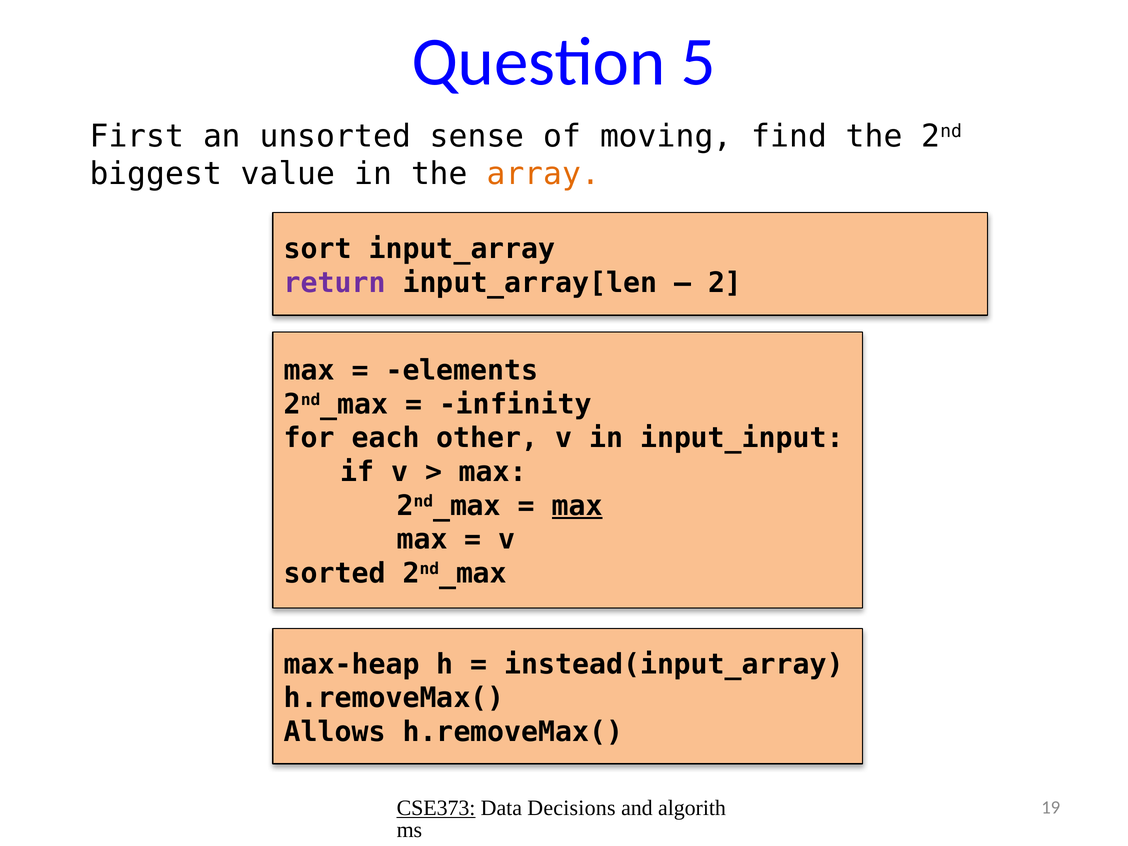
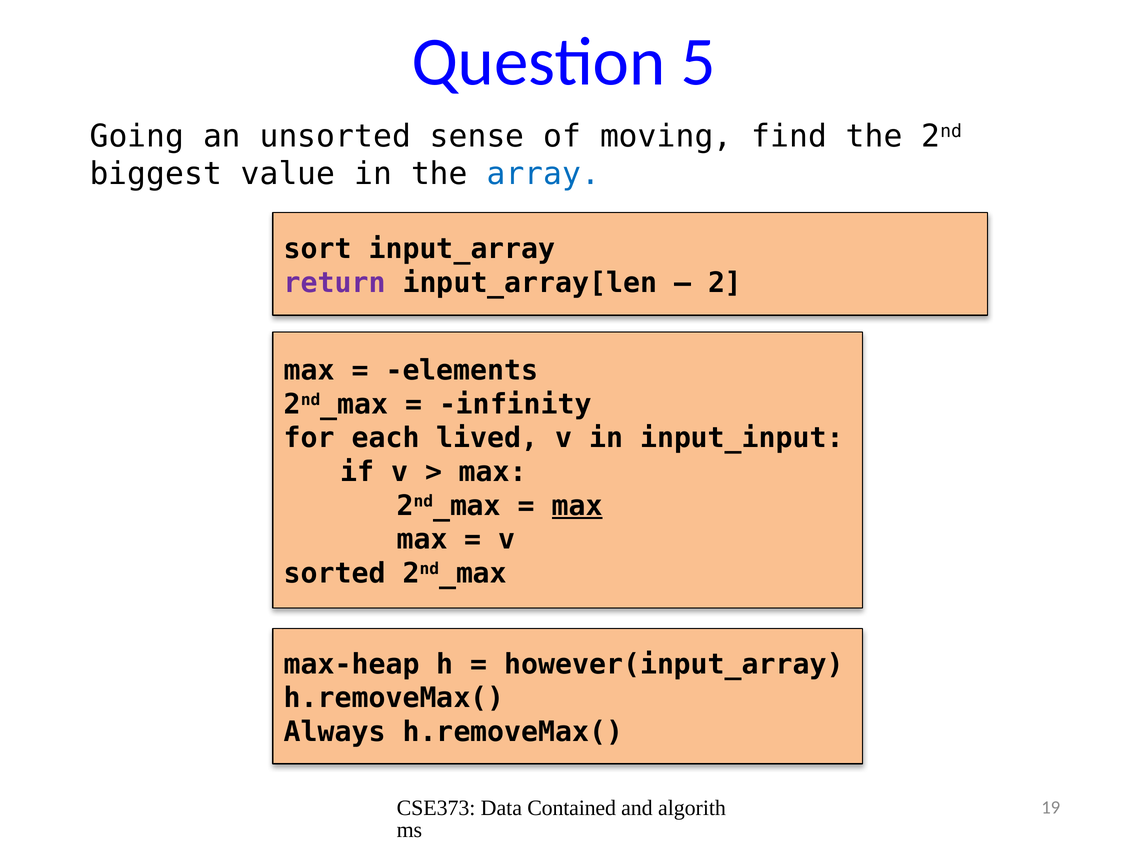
First: First -> Going (137, 136)
array colour: orange -> blue (543, 174)
other: other -> lived (487, 438)
instead(input_array: instead(input_array -> however(input_array (674, 664)
Allows: Allows -> Always (335, 732)
CSE373 underline: present -> none (436, 808)
Decisions: Decisions -> Contained (572, 808)
